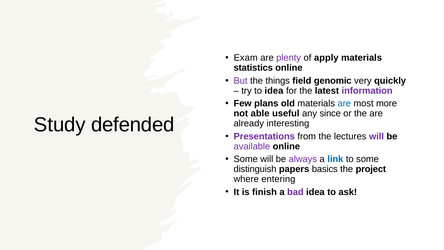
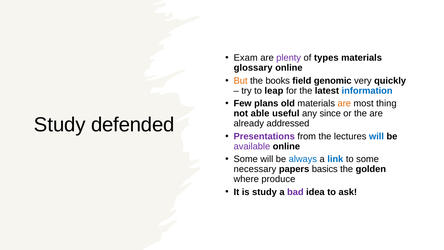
apply: apply -> types (326, 58)
statistics: statistics -> glossary (253, 68)
But colour: purple -> orange (241, 81)
things: things -> books (278, 81)
to idea: idea -> leap (274, 91)
information colour: purple -> blue (367, 91)
are colour: blue -> orange (344, 103)
more: more -> thing (386, 103)
interesting: interesting -> addressed (288, 123)
will colour: purple -> blue (377, 136)
always colour: purple -> blue (303, 159)
distinguish: distinguish -> necessary (255, 169)
project: project -> golden (371, 169)
entering: entering -> produce (278, 179)
is finish: finish -> study (264, 192)
